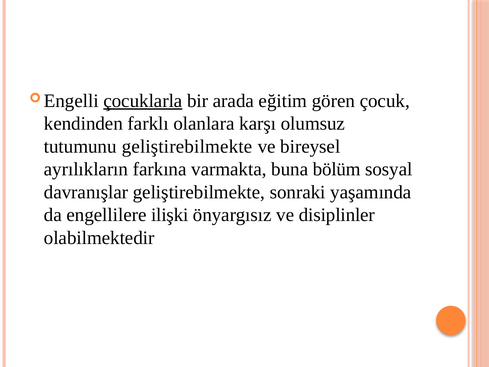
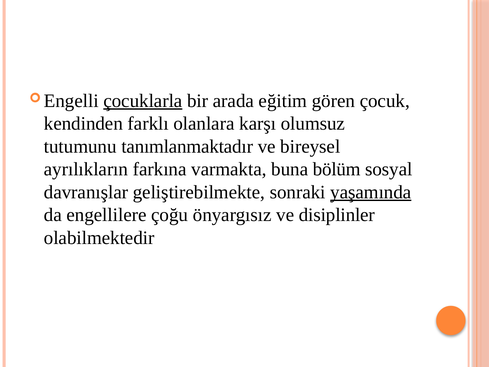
tutumunu geliştirebilmekte: geliştirebilmekte -> tanımlanmaktadır (187, 146)
yaşamında underline: none -> present (371, 192)
ilişki: ilişki -> çoğu (170, 215)
